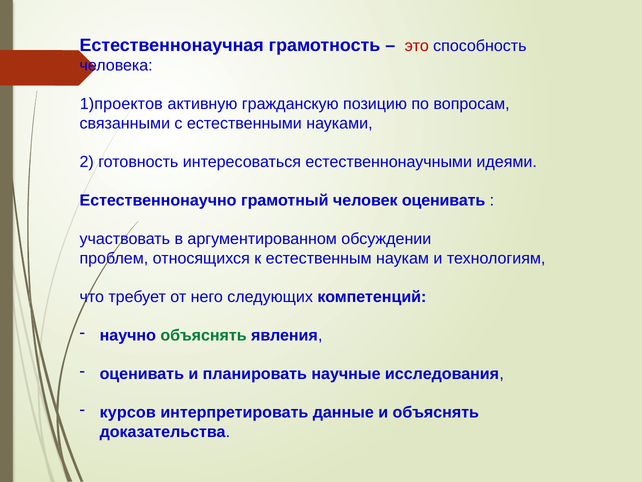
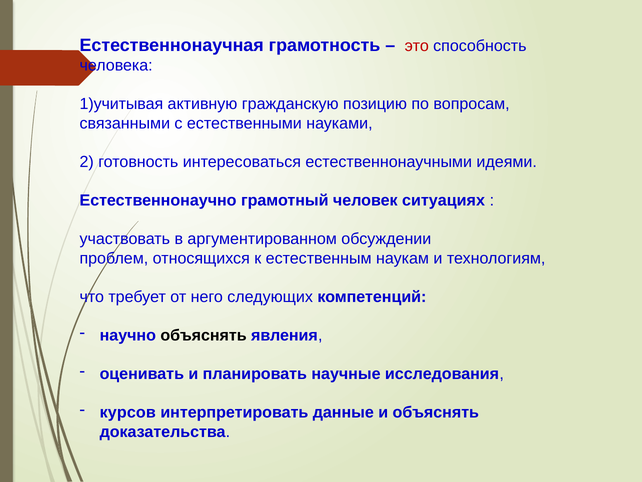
1)проектов: 1)проектов -> 1)учитывая (121, 104)
человек оценивать: оценивать -> ситуациях (444, 200)
объяснять colour: green -> black (204, 335)
